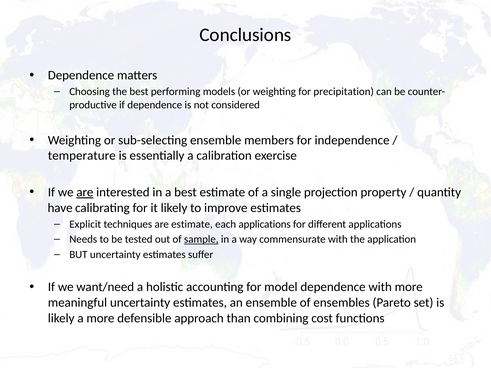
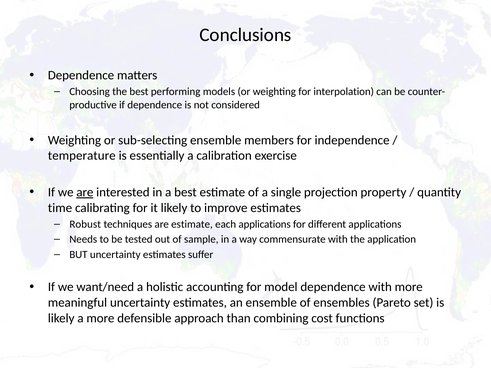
precipitation: precipitation -> interpolation (344, 92)
have: have -> time (60, 208)
Explicit: Explicit -> Robust (85, 224)
sample underline: present -> none (201, 240)
